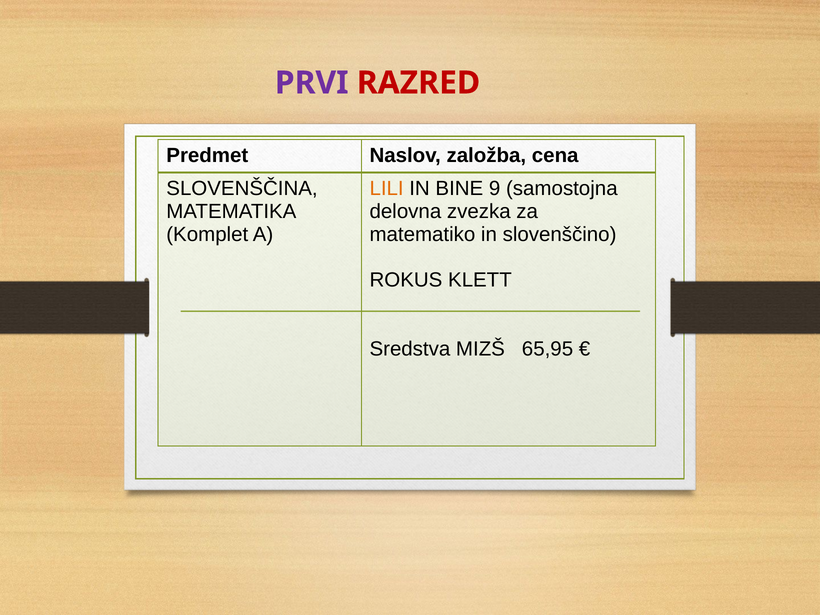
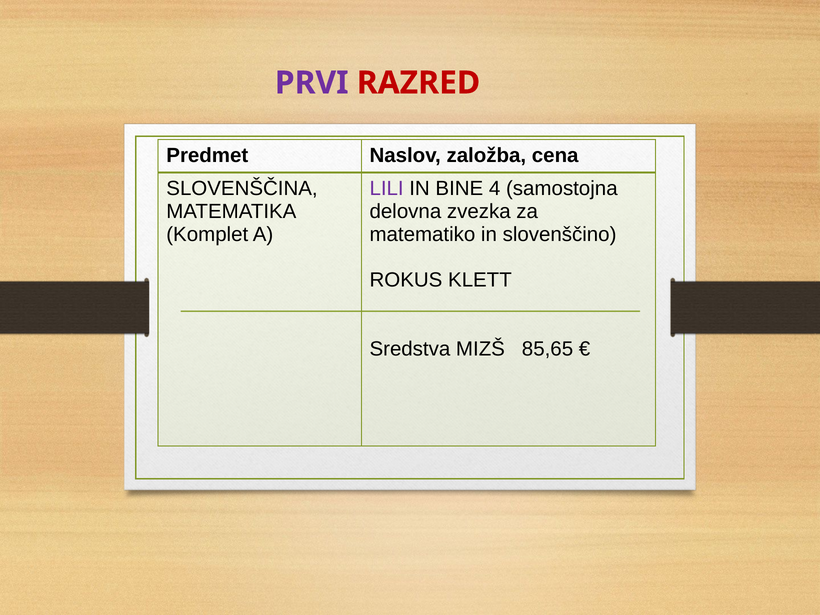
LILI colour: orange -> purple (387, 188)
9: 9 -> 4 (495, 188)
65,95: 65,95 -> 85,65 (548, 349)
